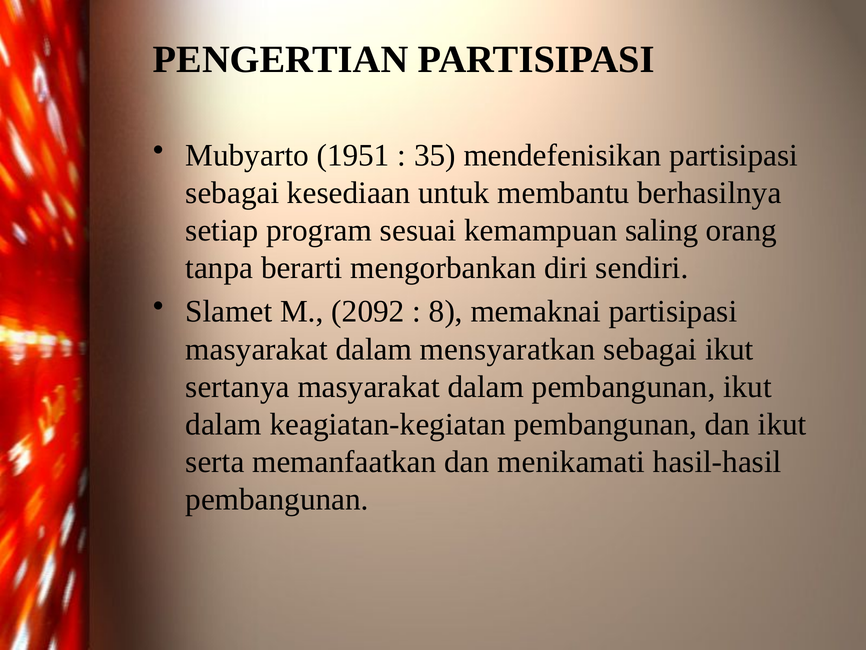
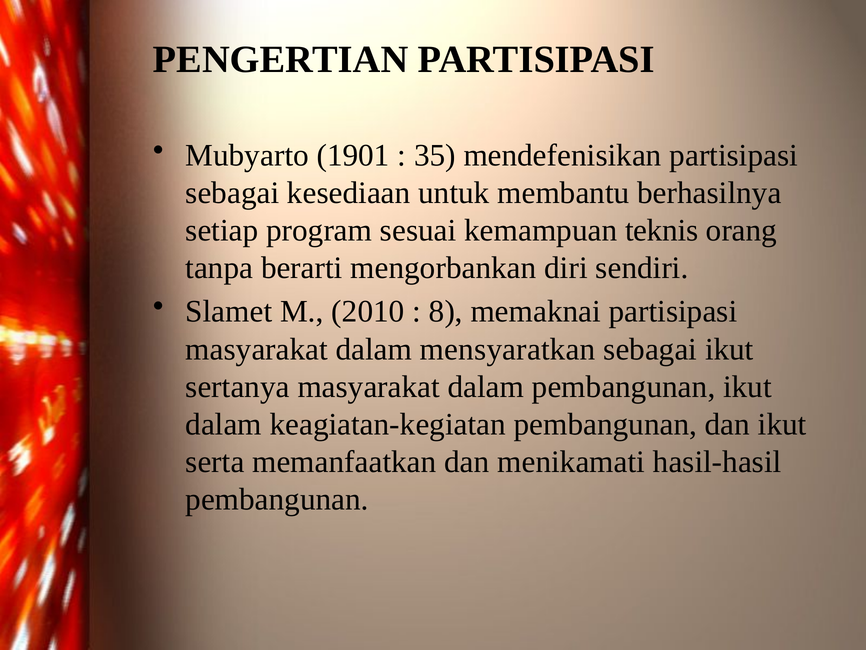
1951: 1951 -> 1901 (353, 155)
saling: saling -> teknis (662, 230)
2092: 2092 -> 2010 (368, 311)
